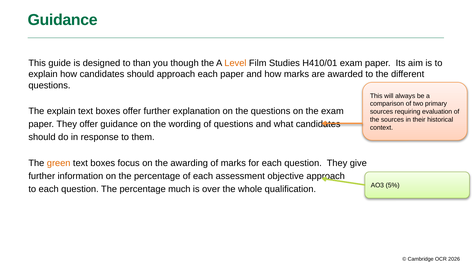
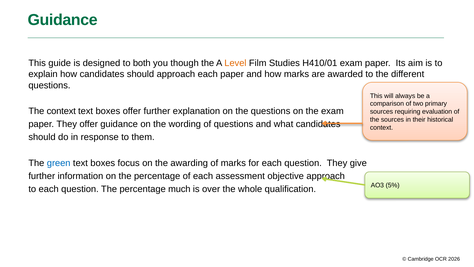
than: than -> both (142, 63)
The explain: explain -> context (61, 111)
green colour: orange -> blue (59, 163)
